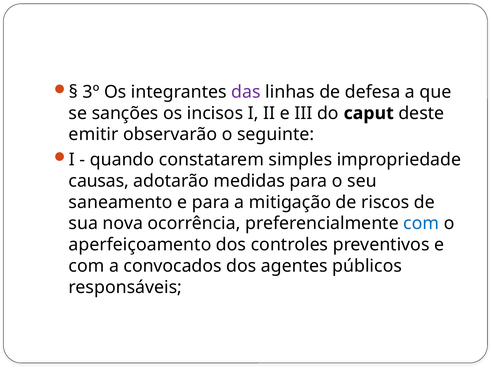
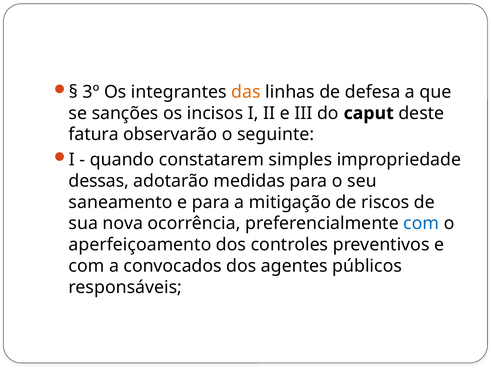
das colour: purple -> orange (246, 92)
emitir: emitir -> fatura (94, 135)
causas: causas -> dessas (99, 181)
